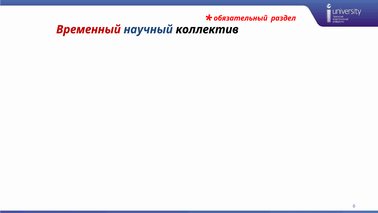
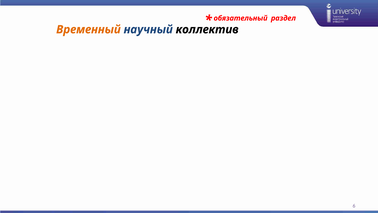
Временный colour: red -> orange (88, 29)
